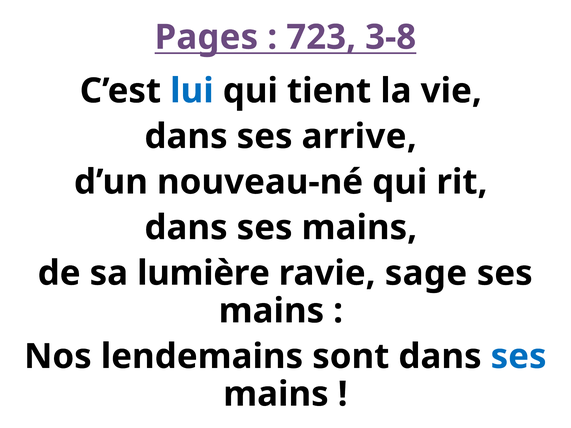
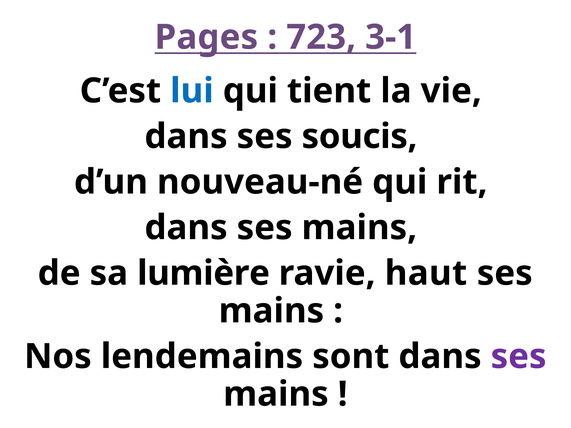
3-8: 3-8 -> 3-1 (391, 37)
arrive: arrive -> soucis (360, 137)
sage: sage -> haut (426, 273)
ses colour: blue -> purple (519, 357)
